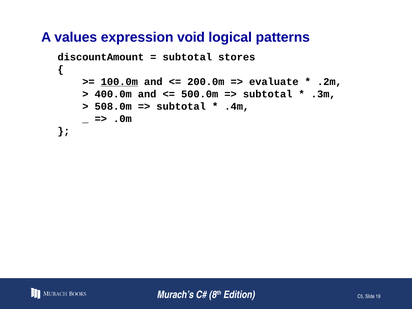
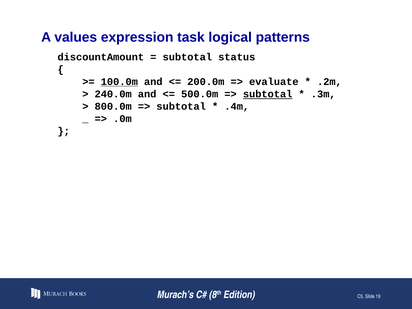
void: void -> task (191, 37)
stores: stores -> status (237, 57)
400.0m: 400.0m -> 240.0m (113, 94)
subtotal underline: none -> present (268, 94)
508.0m: 508.0m -> 800.0m (113, 106)
